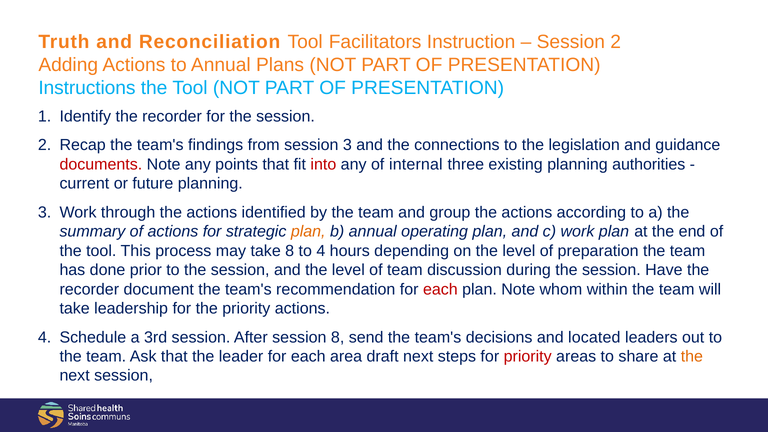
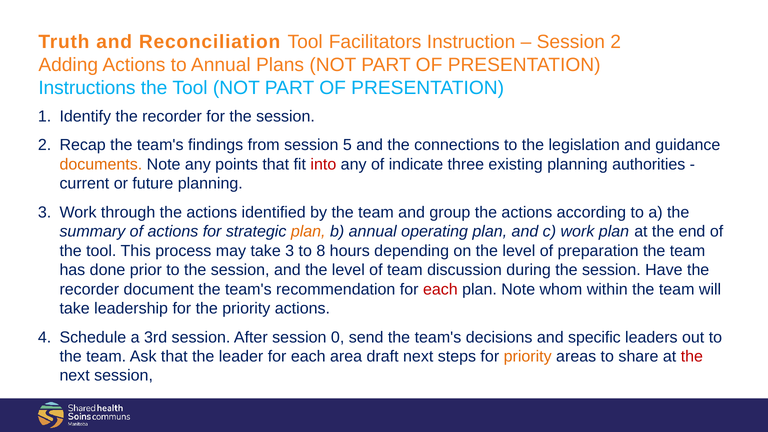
session 3: 3 -> 5 (347, 145)
documents colour: red -> orange (101, 164)
internal: internal -> indicate (416, 164)
take 8: 8 -> 3 (290, 251)
to 4: 4 -> 8 (321, 251)
session 8: 8 -> 0 (338, 337)
located: located -> specific (594, 337)
priority colour: red -> orange (528, 356)
the colour: orange -> red (692, 356)
